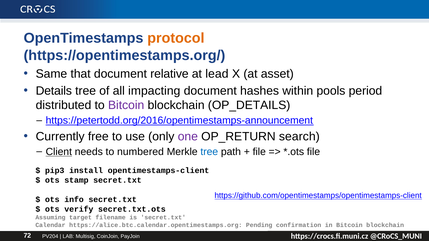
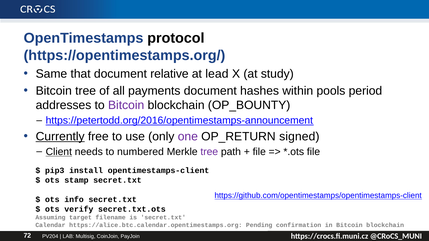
protocol colour: orange -> black (176, 38)
asset: asset -> study (277, 74)
Details: Details -> Bitcoin (54, 91)
impacting: impacting -> payments (154, 91)
distributed: distributed -> addresses (63, 105)
OP_DETAILS: OP_DETAILS -> OP_BOUNTY (249, 105)
Currently underline: none -> present (60, 137)
search: search -> signed (299, 137)
tree colour: blue -> purple (209, 152)
